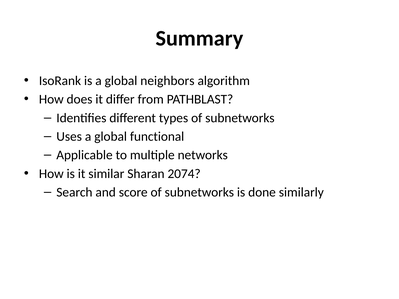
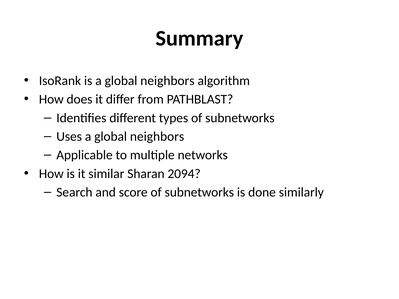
Uses a global functional: functional -> neighbors (157, 137)
2074: 2074 -> 2094 (184, 174)
